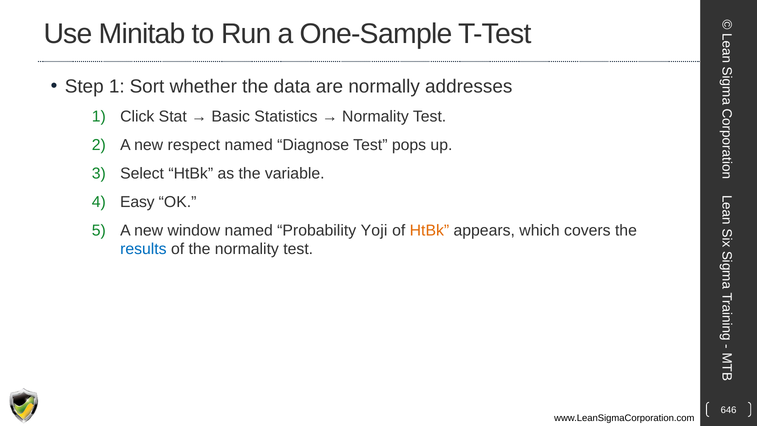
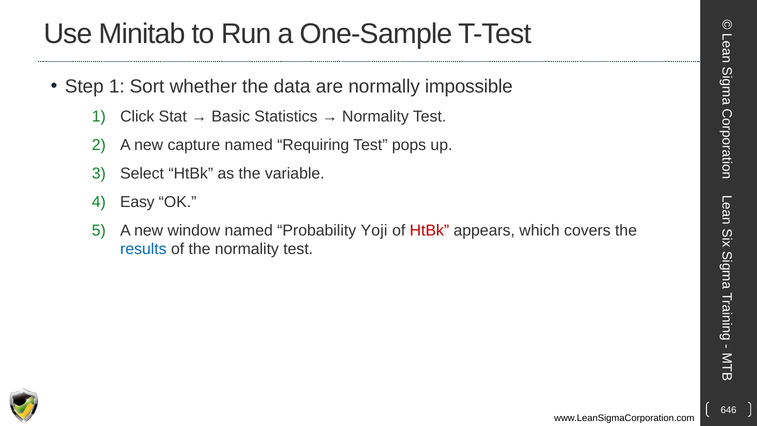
addresses: addresses -> impossible (469, 86)
respect: respect -> capture (194, 145)
Diagnose: Diagnose -> Requiring (313, 145)
HtBk colour: orange -> red (429, 230)
